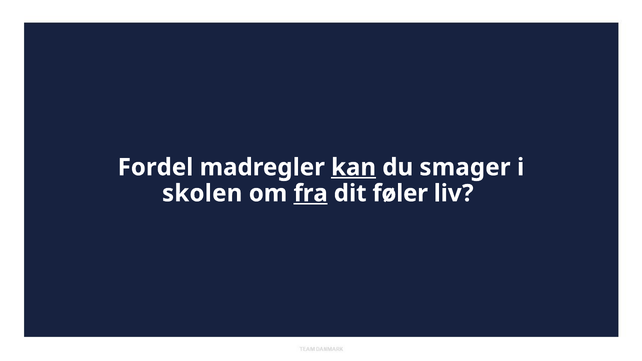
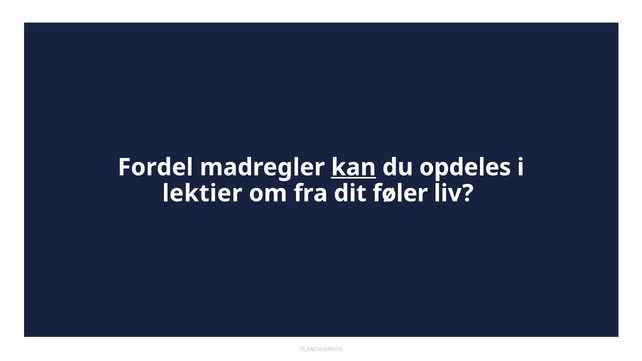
smager: smager -> opdeles (465, 167)
skolen: skolen -> lektier (202, 193)
fra underline: present -> none (311, 193)
